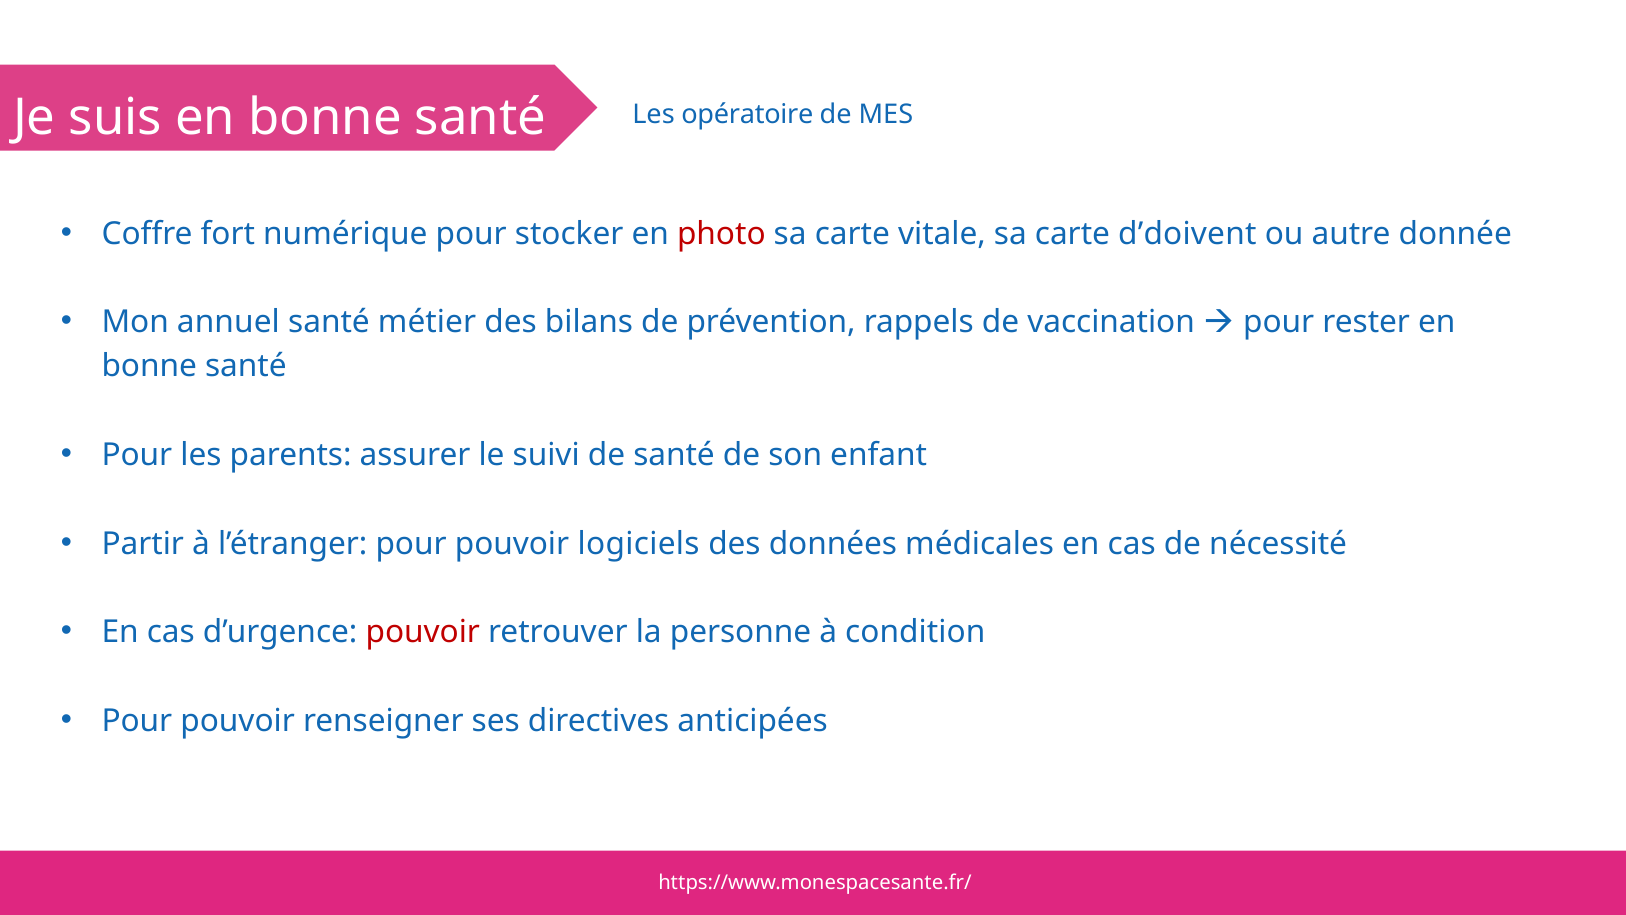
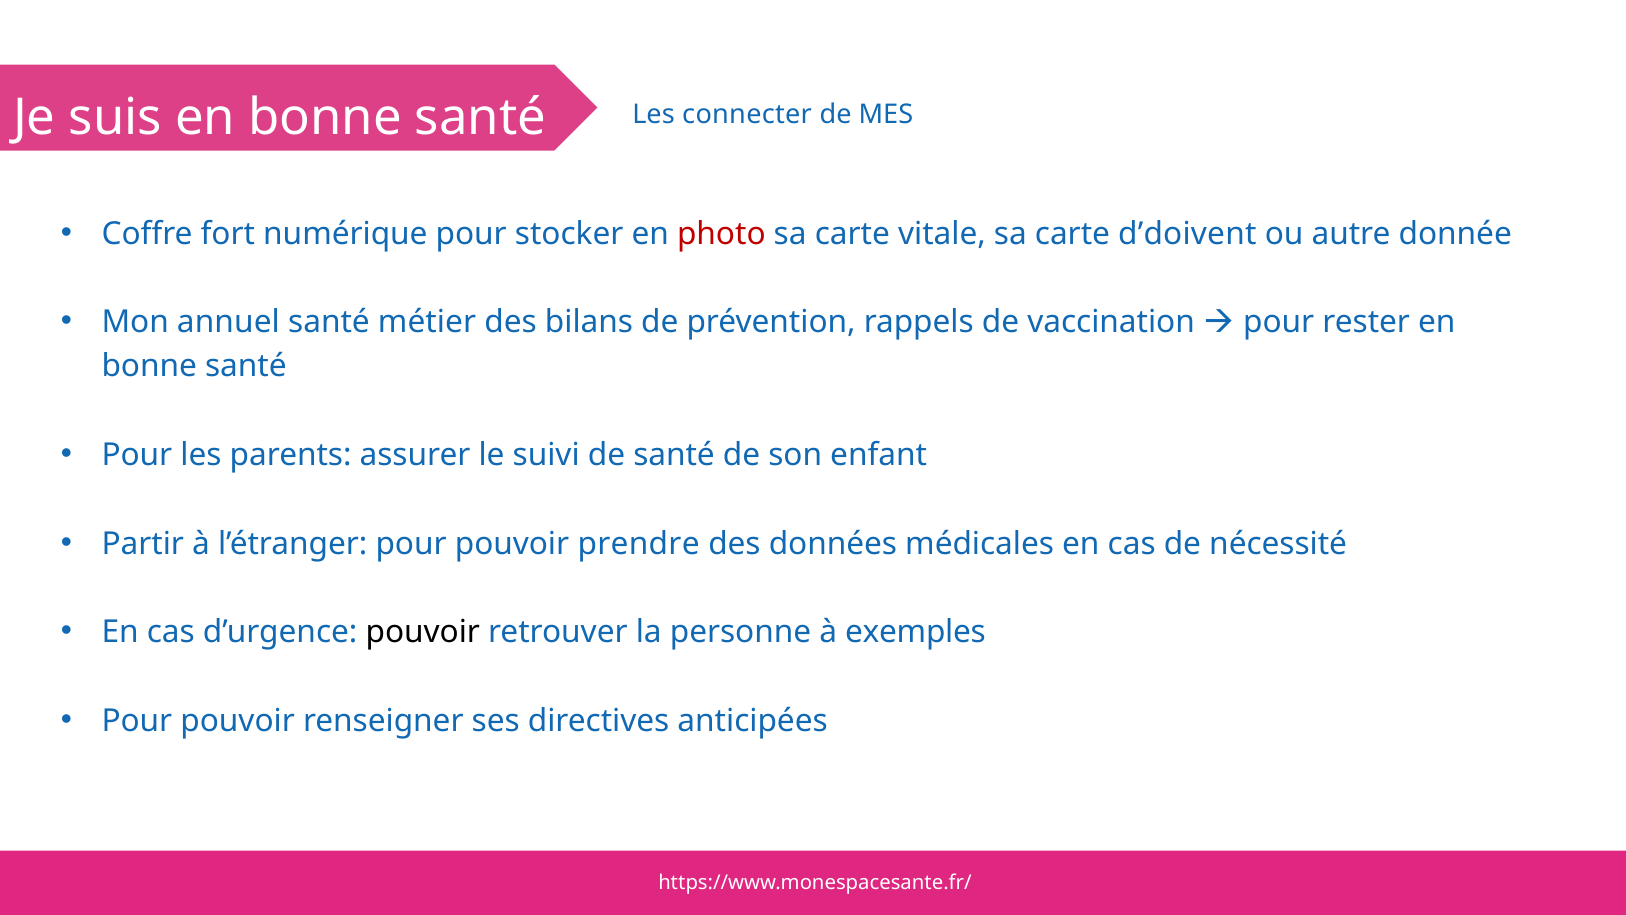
opératoire: opératoire -> connecter (747, 114)
logiciels: logiciels -> prendre (639, 543)
pouvoir colour: red -> black (423, 632)
condition: condition -> exemples (915, 632)
